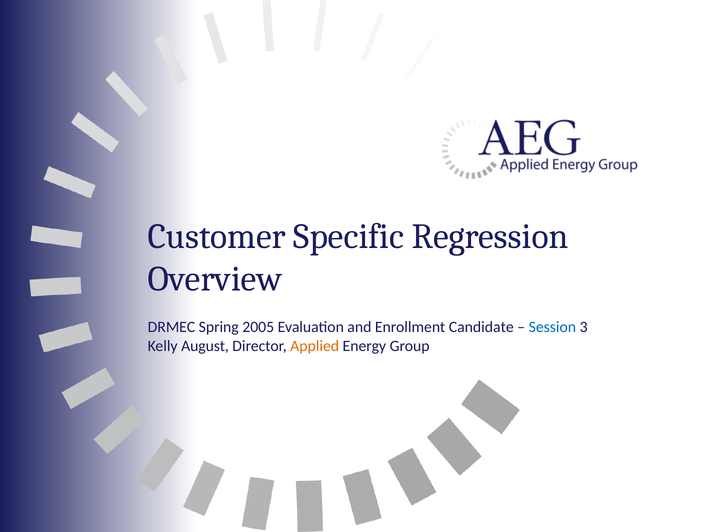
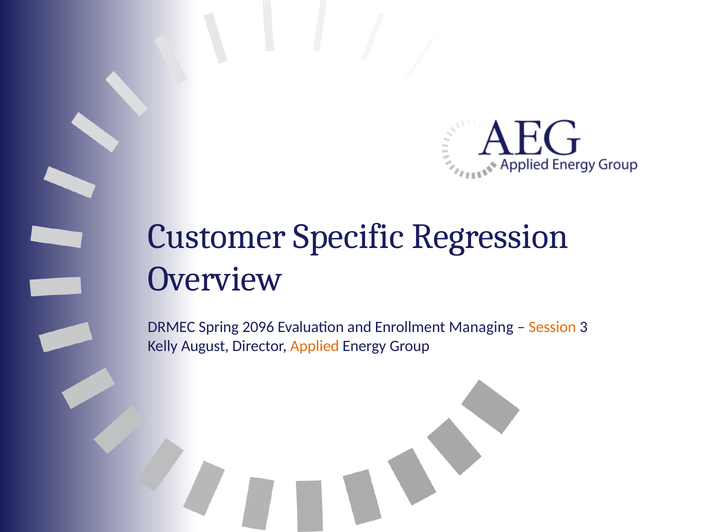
2005: 2005 -> 2096 (258, 327)
Candidate: Candidate -> Managing (481, 327)
Session colour: blue -> orange (552, 327)
